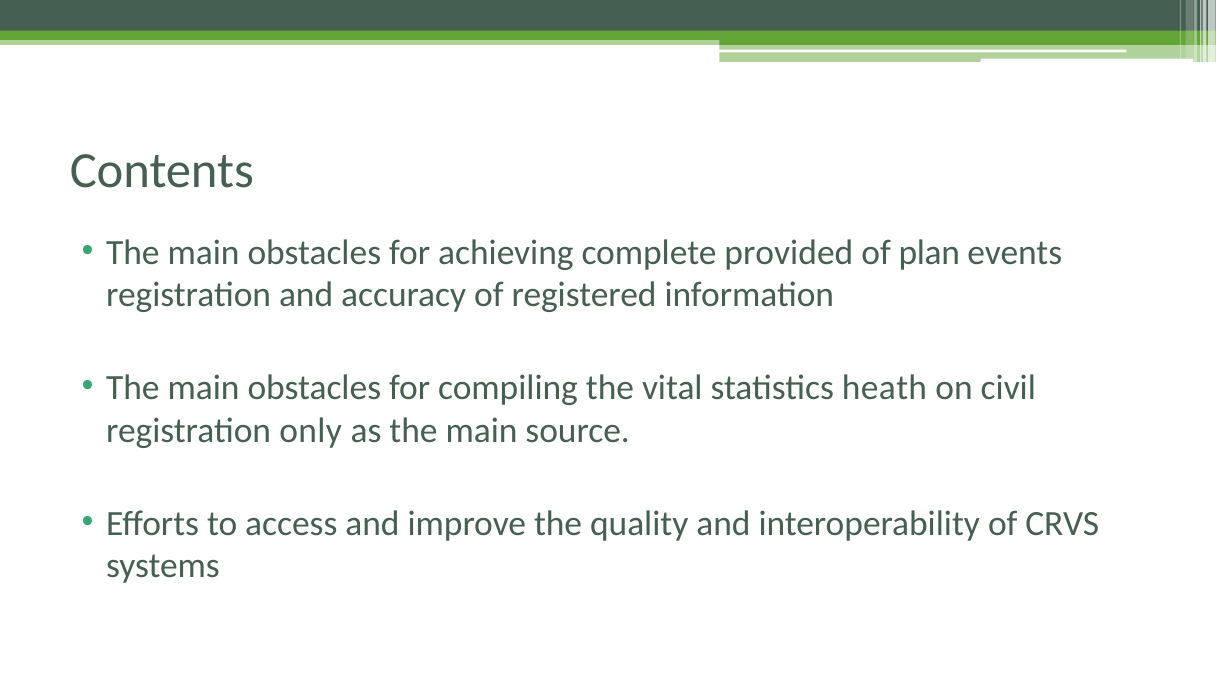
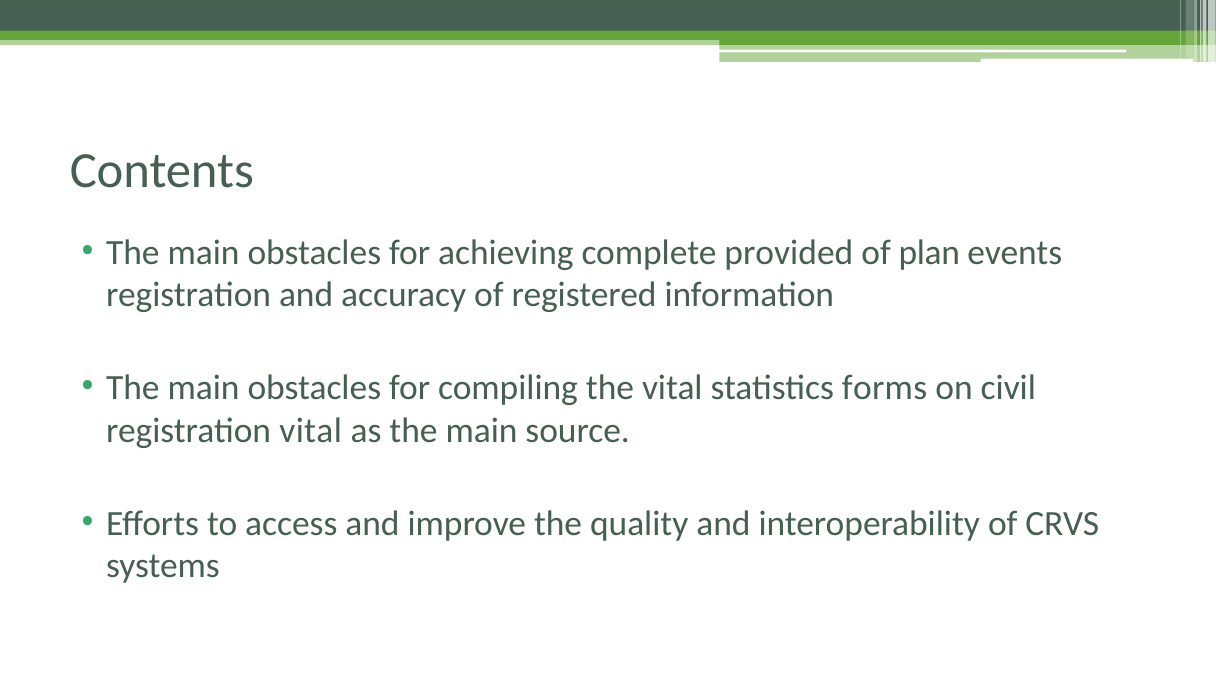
heath: heath -> forms (885, 388)
registration only: only -> vital (311, 431)
